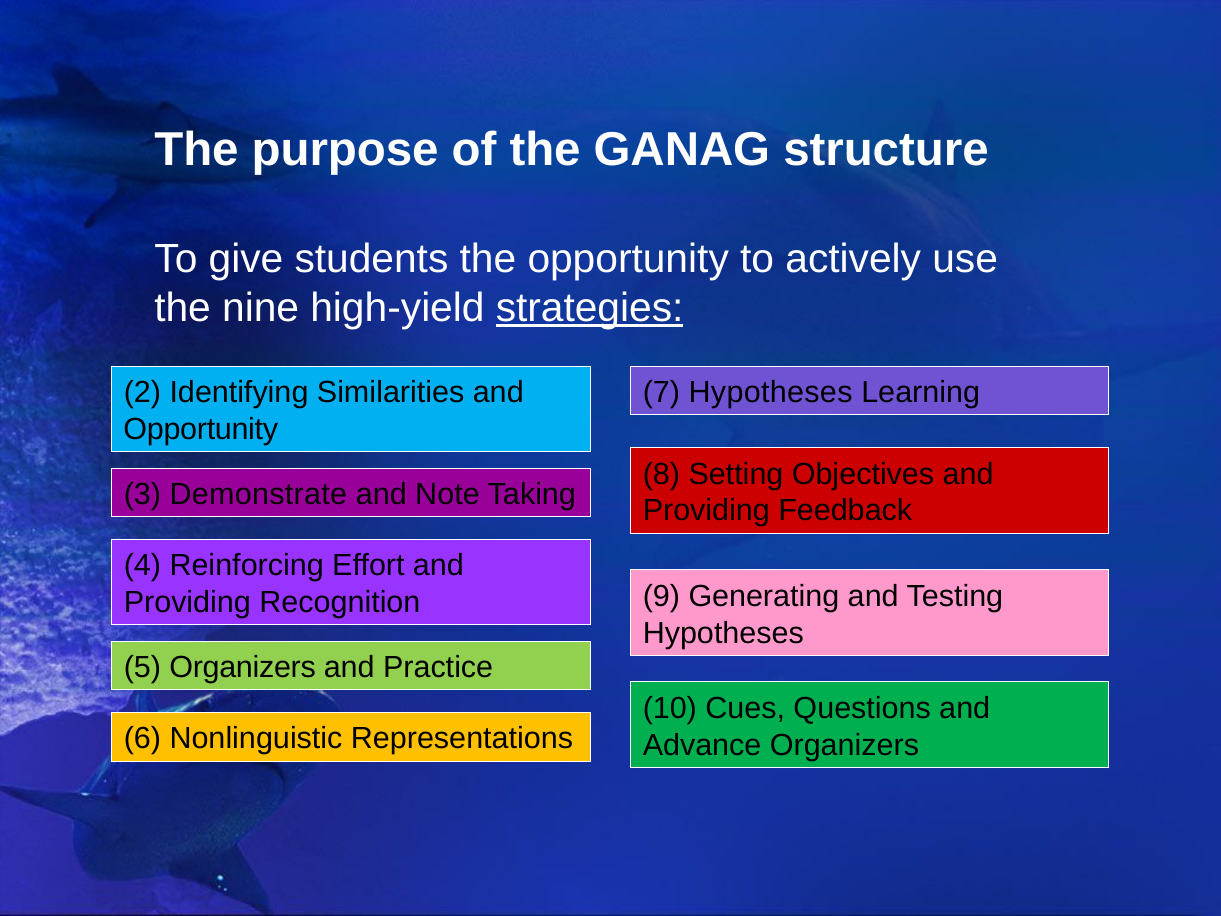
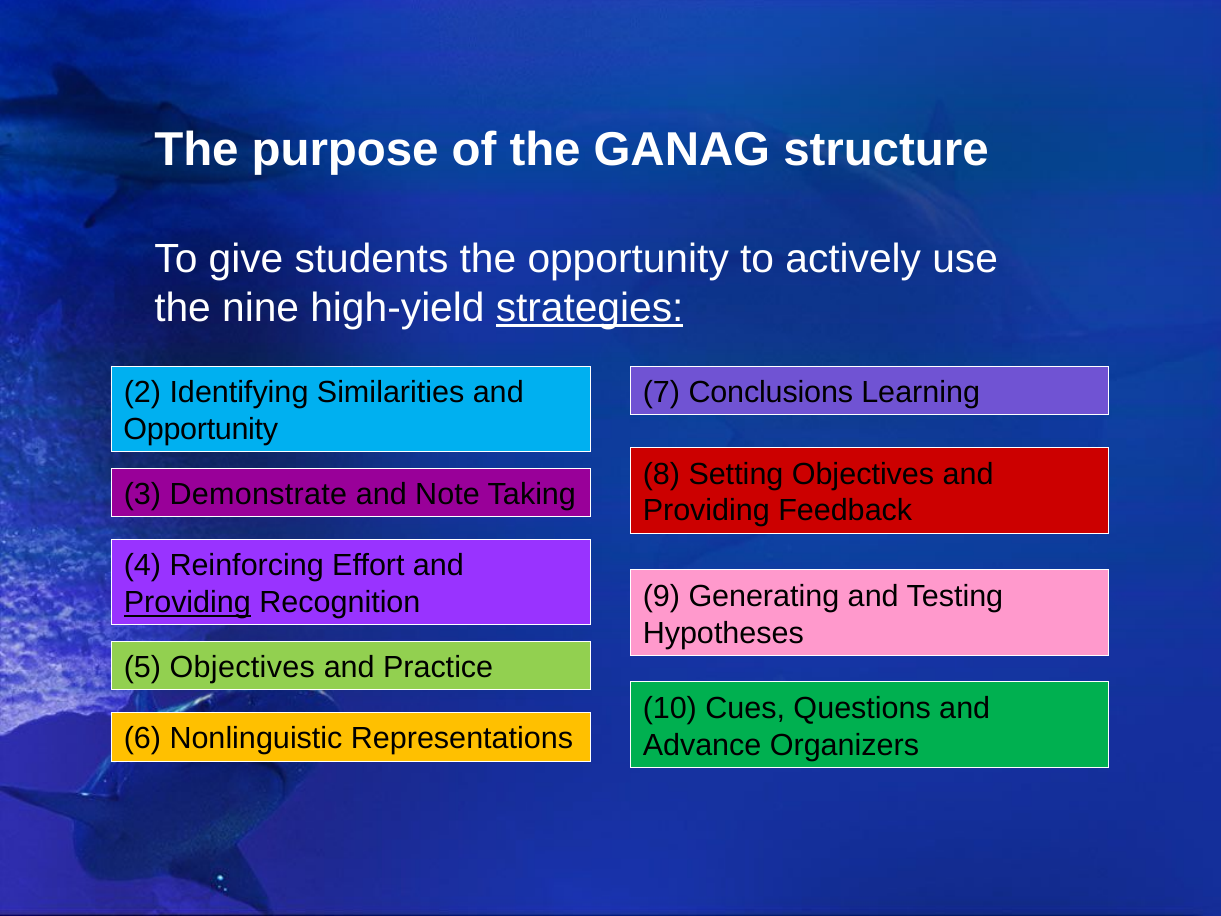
7 Hypotheses: Hypotheses -> Conclusions (771, 393)
Providing underline: none -> present (187, 602)
5 Organizers: Organizers -> Objectives (242, 667)
